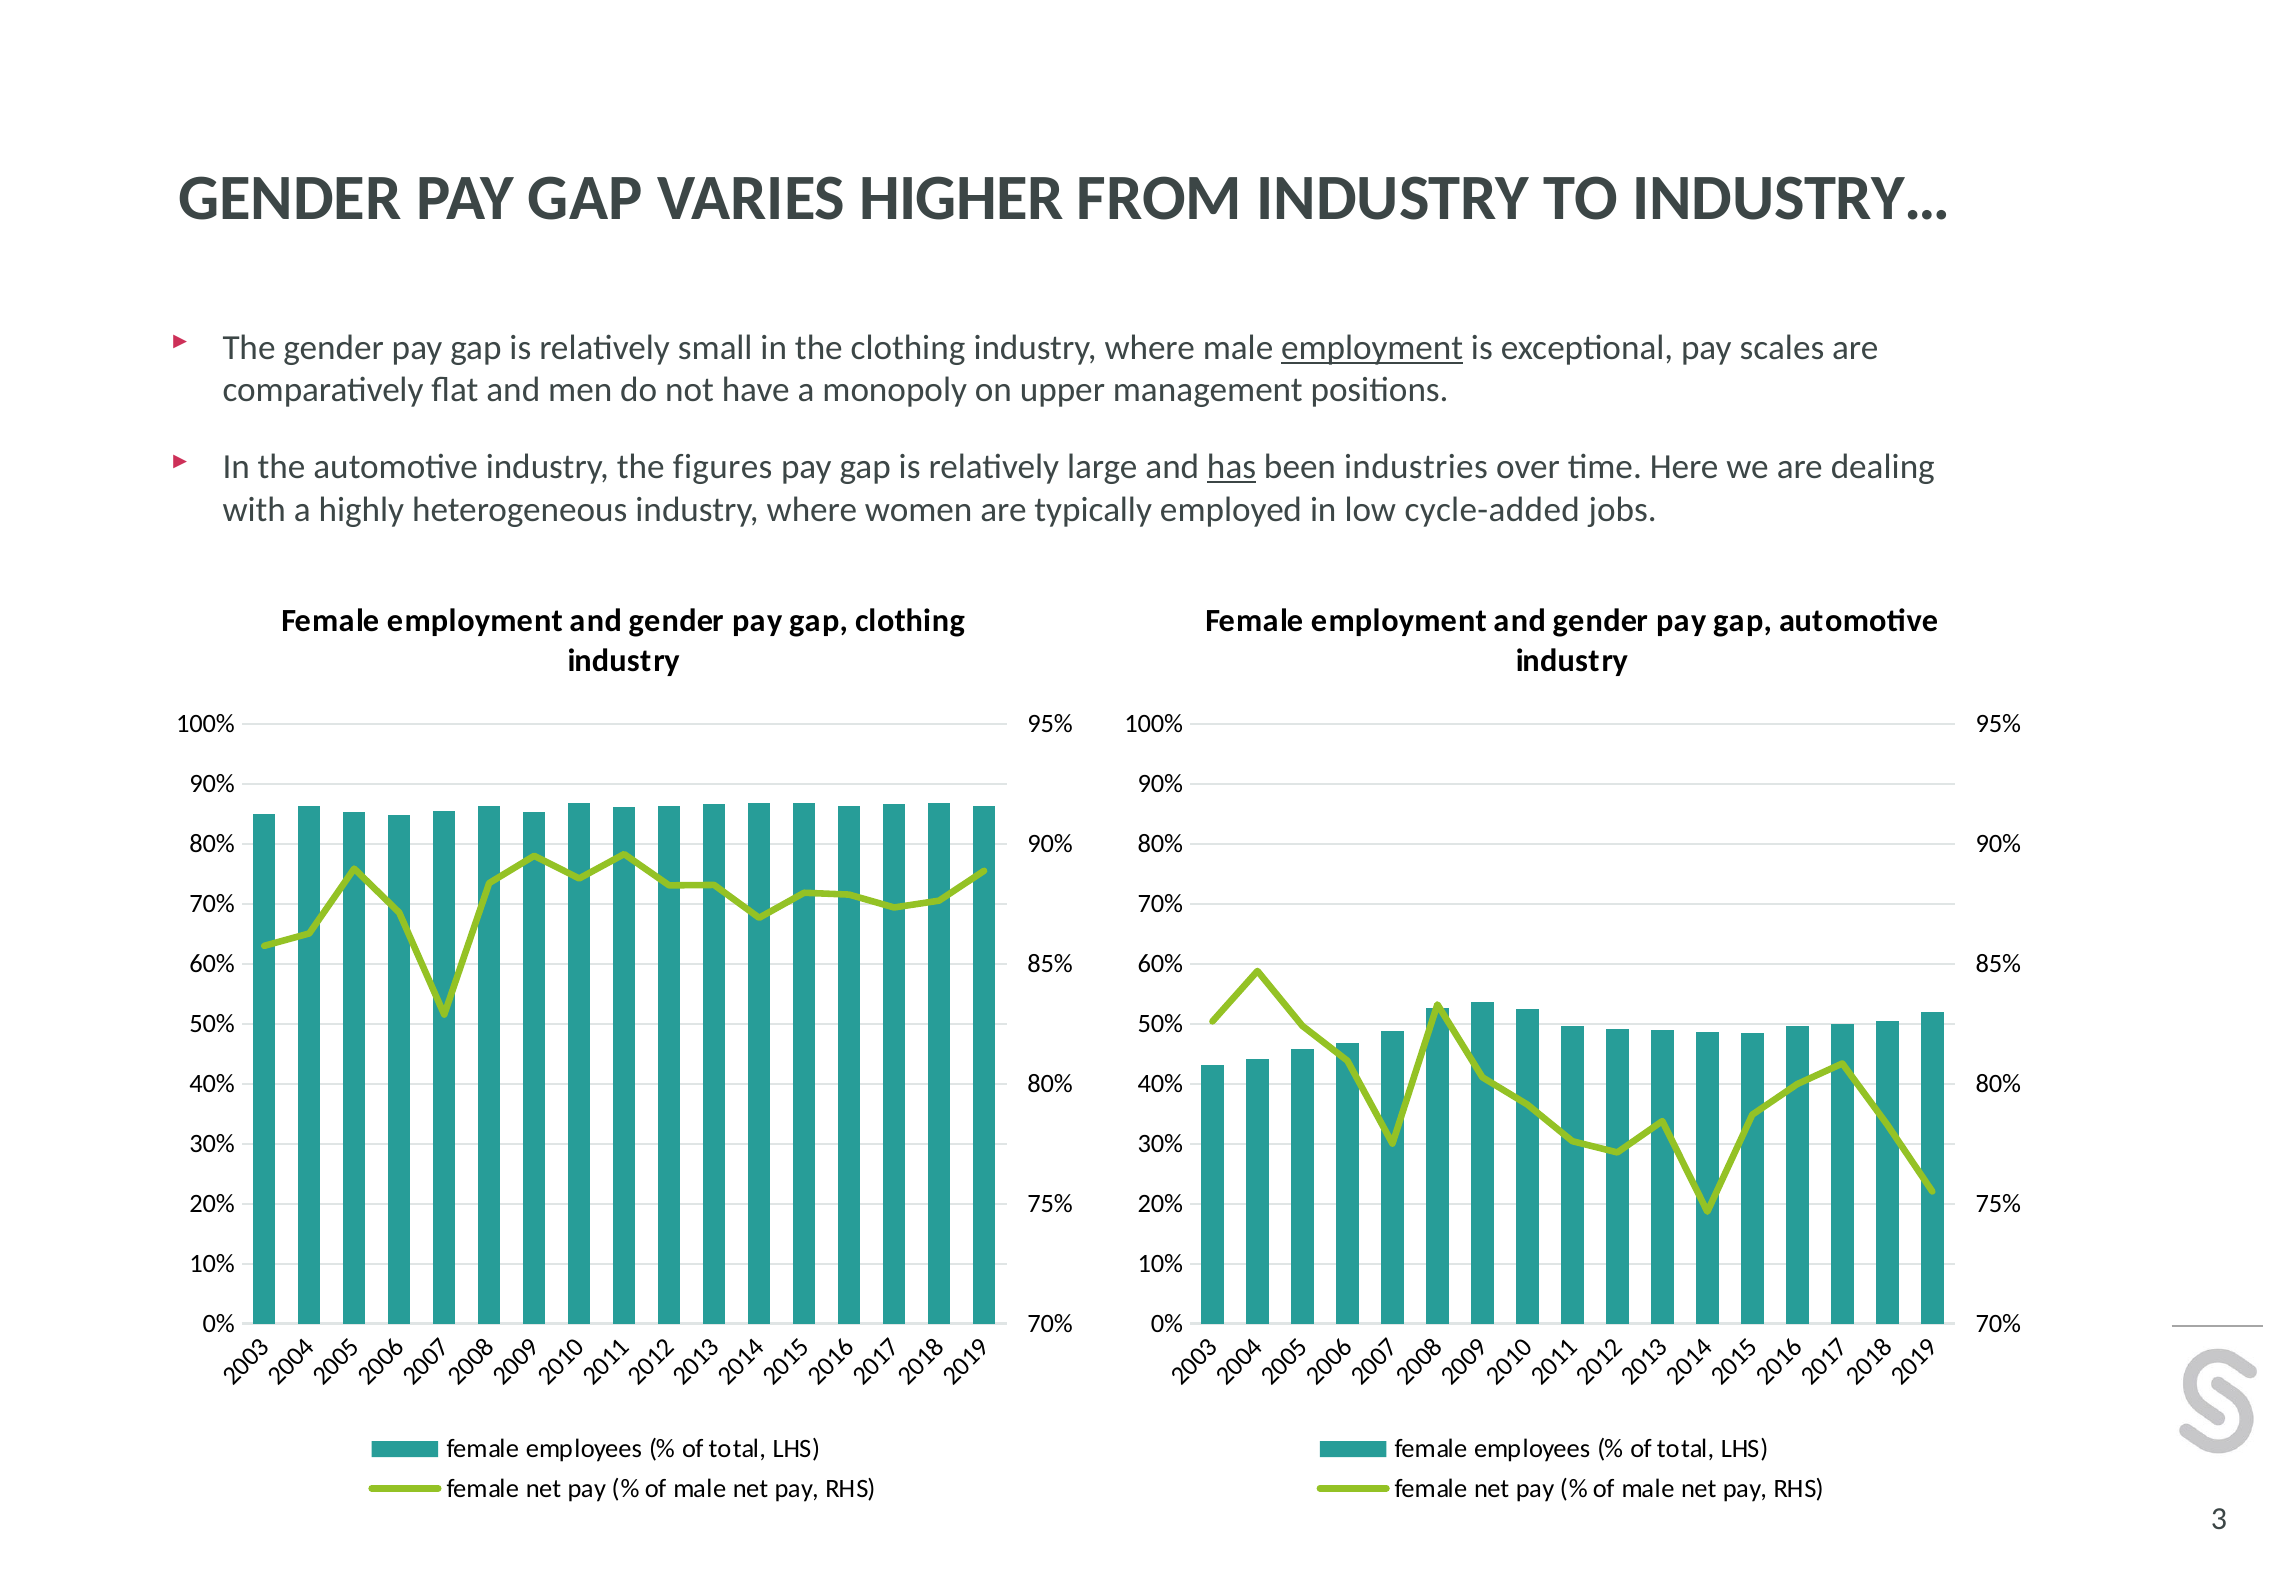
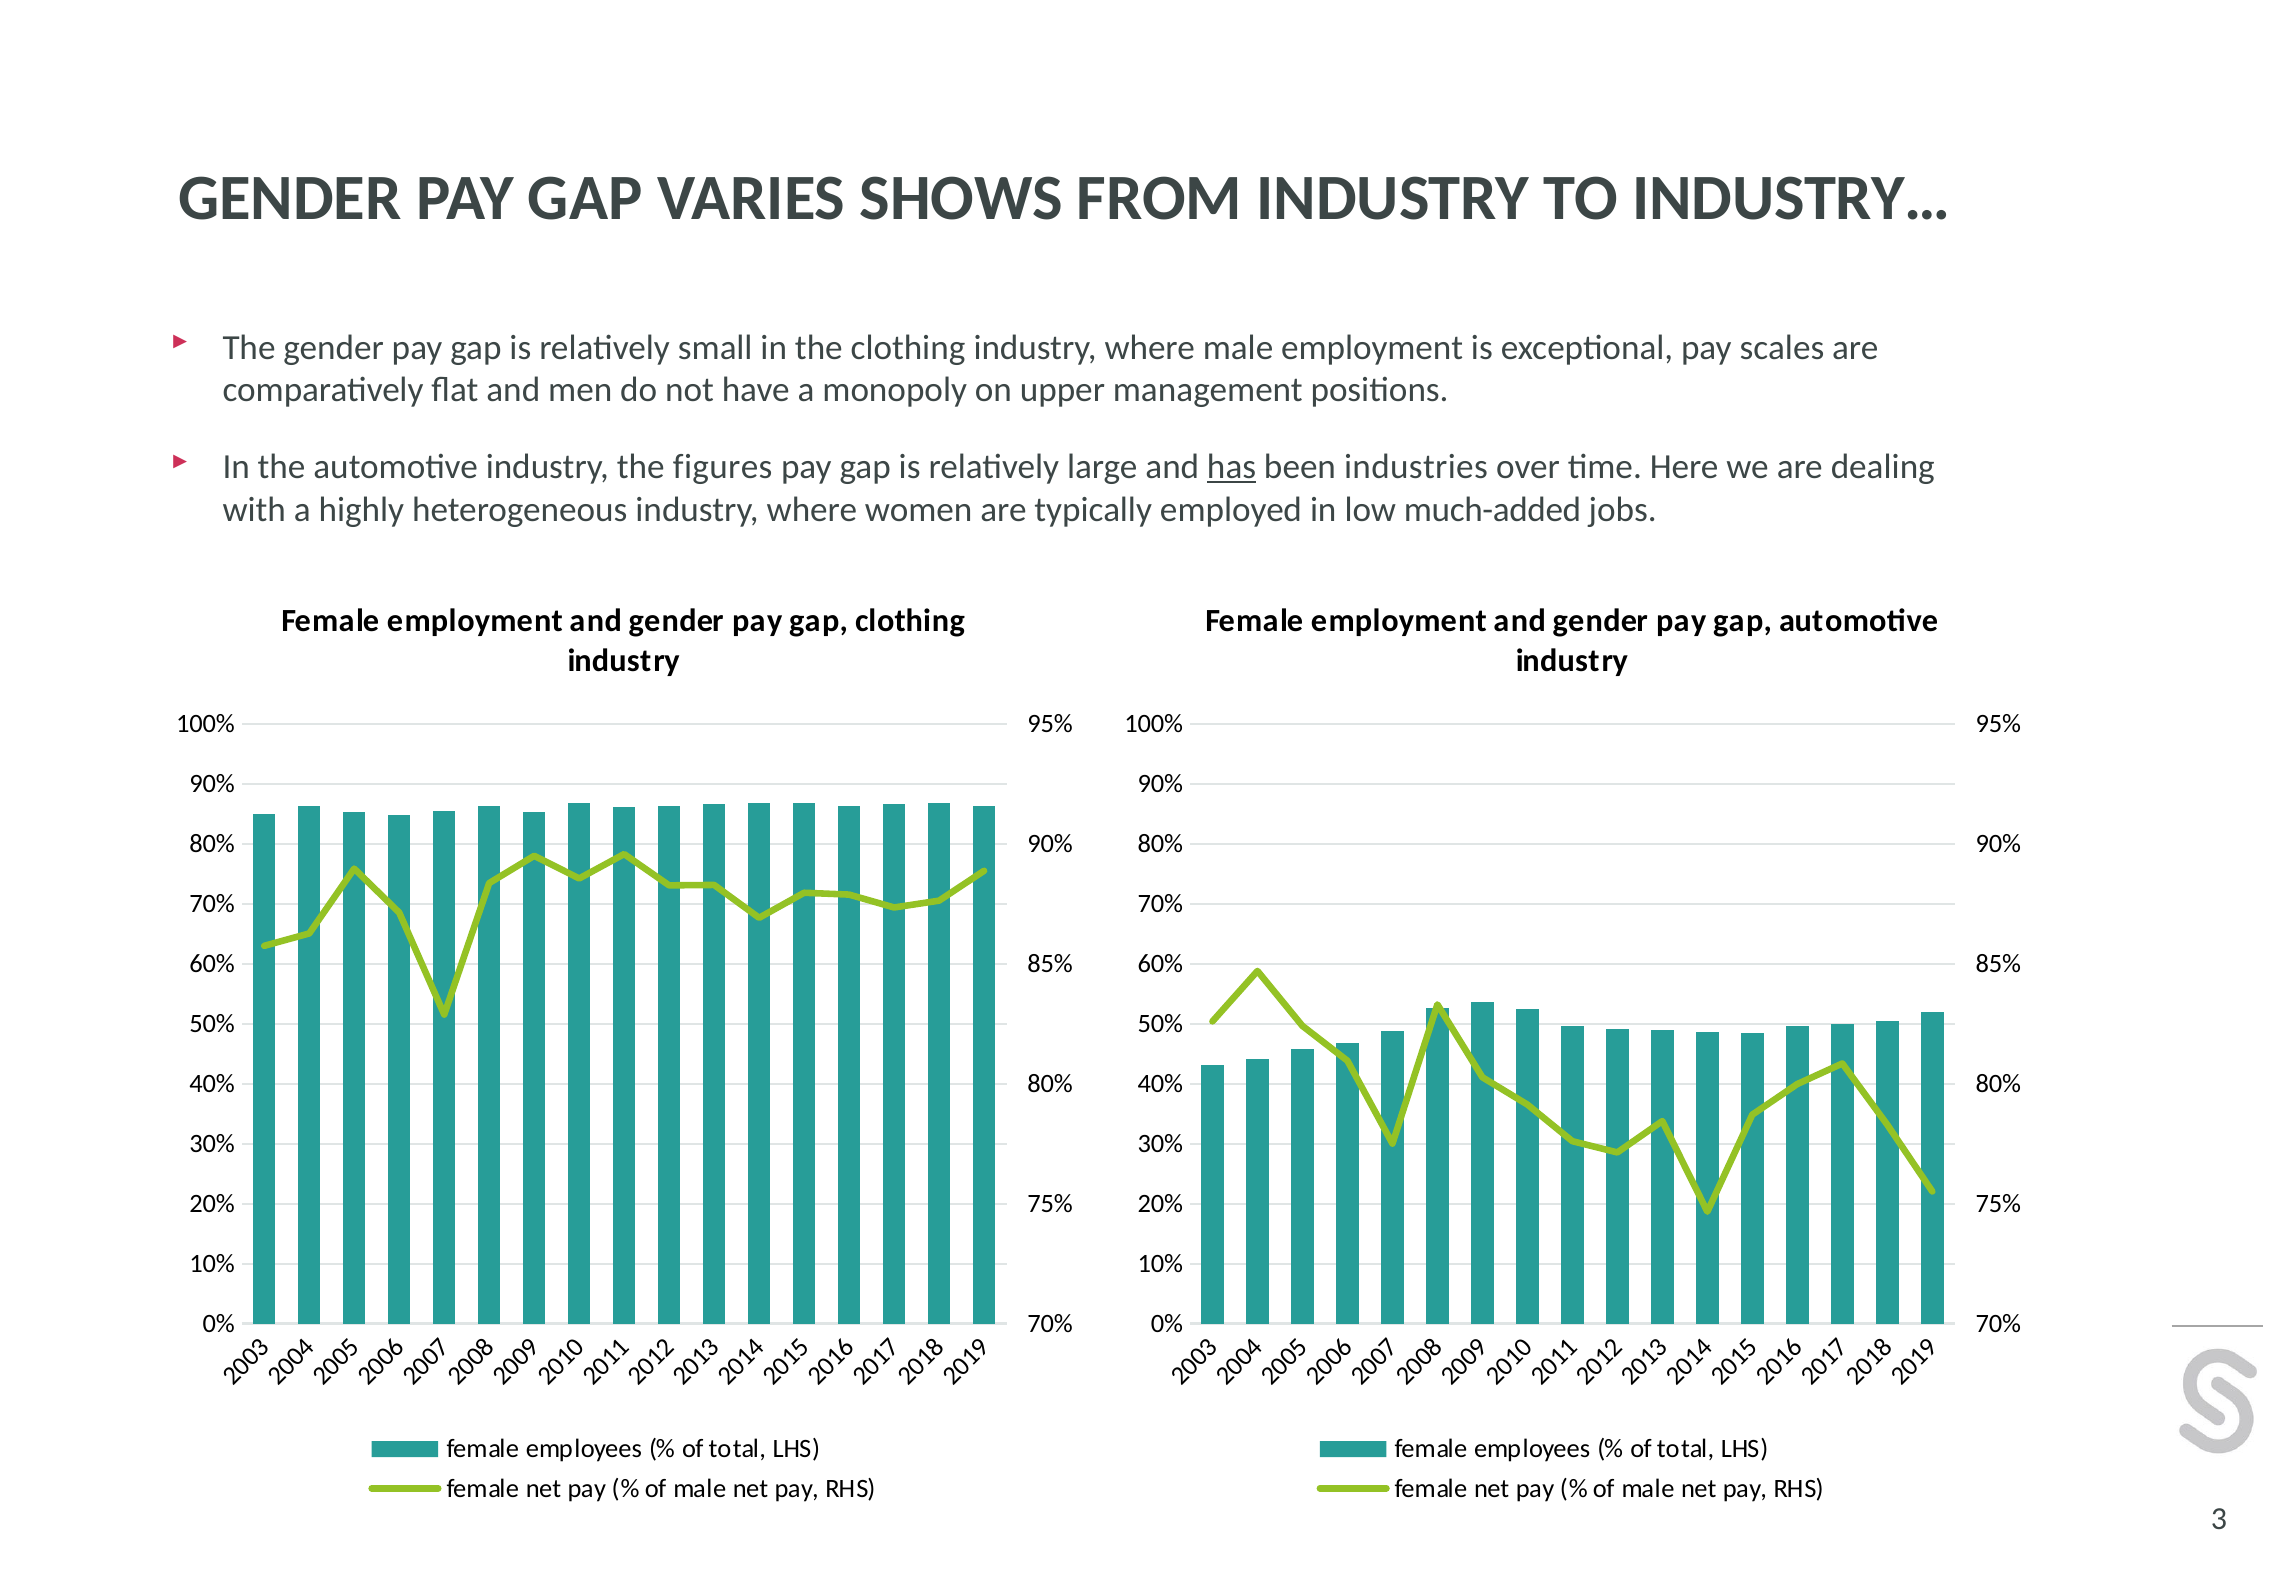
HIGHER: HIGHER -> SHOWS (961, 198)
employment underline: present -> none (1372, 348)
cycle-added: cycle-added -> much-added (1493, 510)
